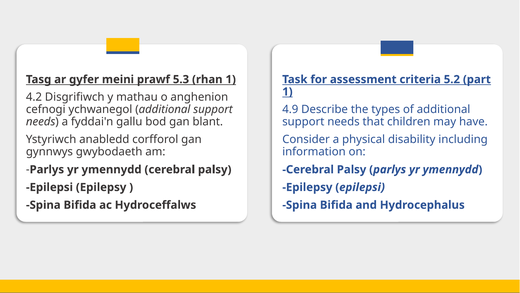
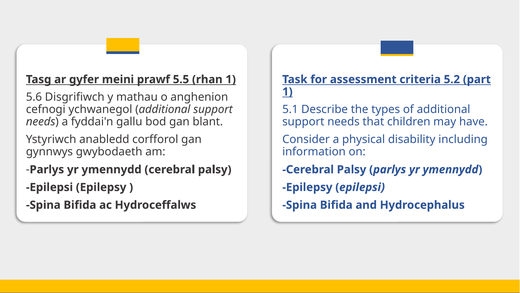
5.3: 5.3 -> 5.5 (181, 79)
4.2: 4.2 -> 5.6 (34, 97)
4.9: 4.9 -> 5.1 (290, 109)
